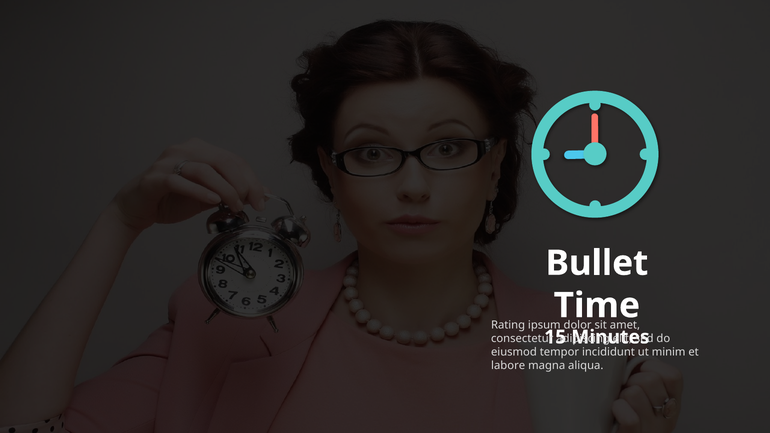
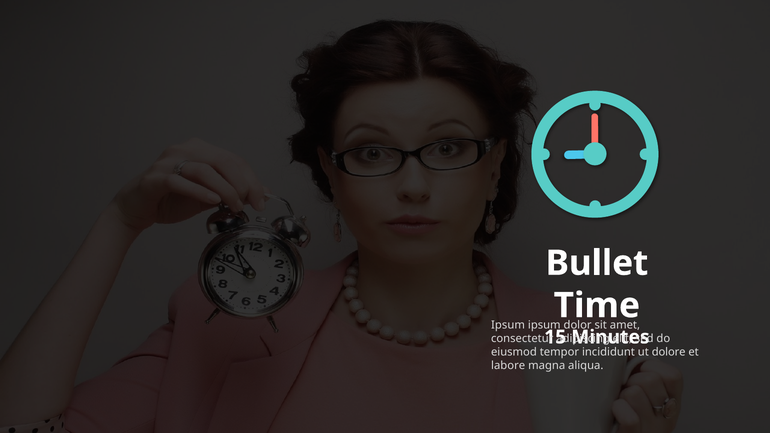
Rating: Rating -> Ipsum (508, 325)
minim: minim -> dolore (669, 352)
